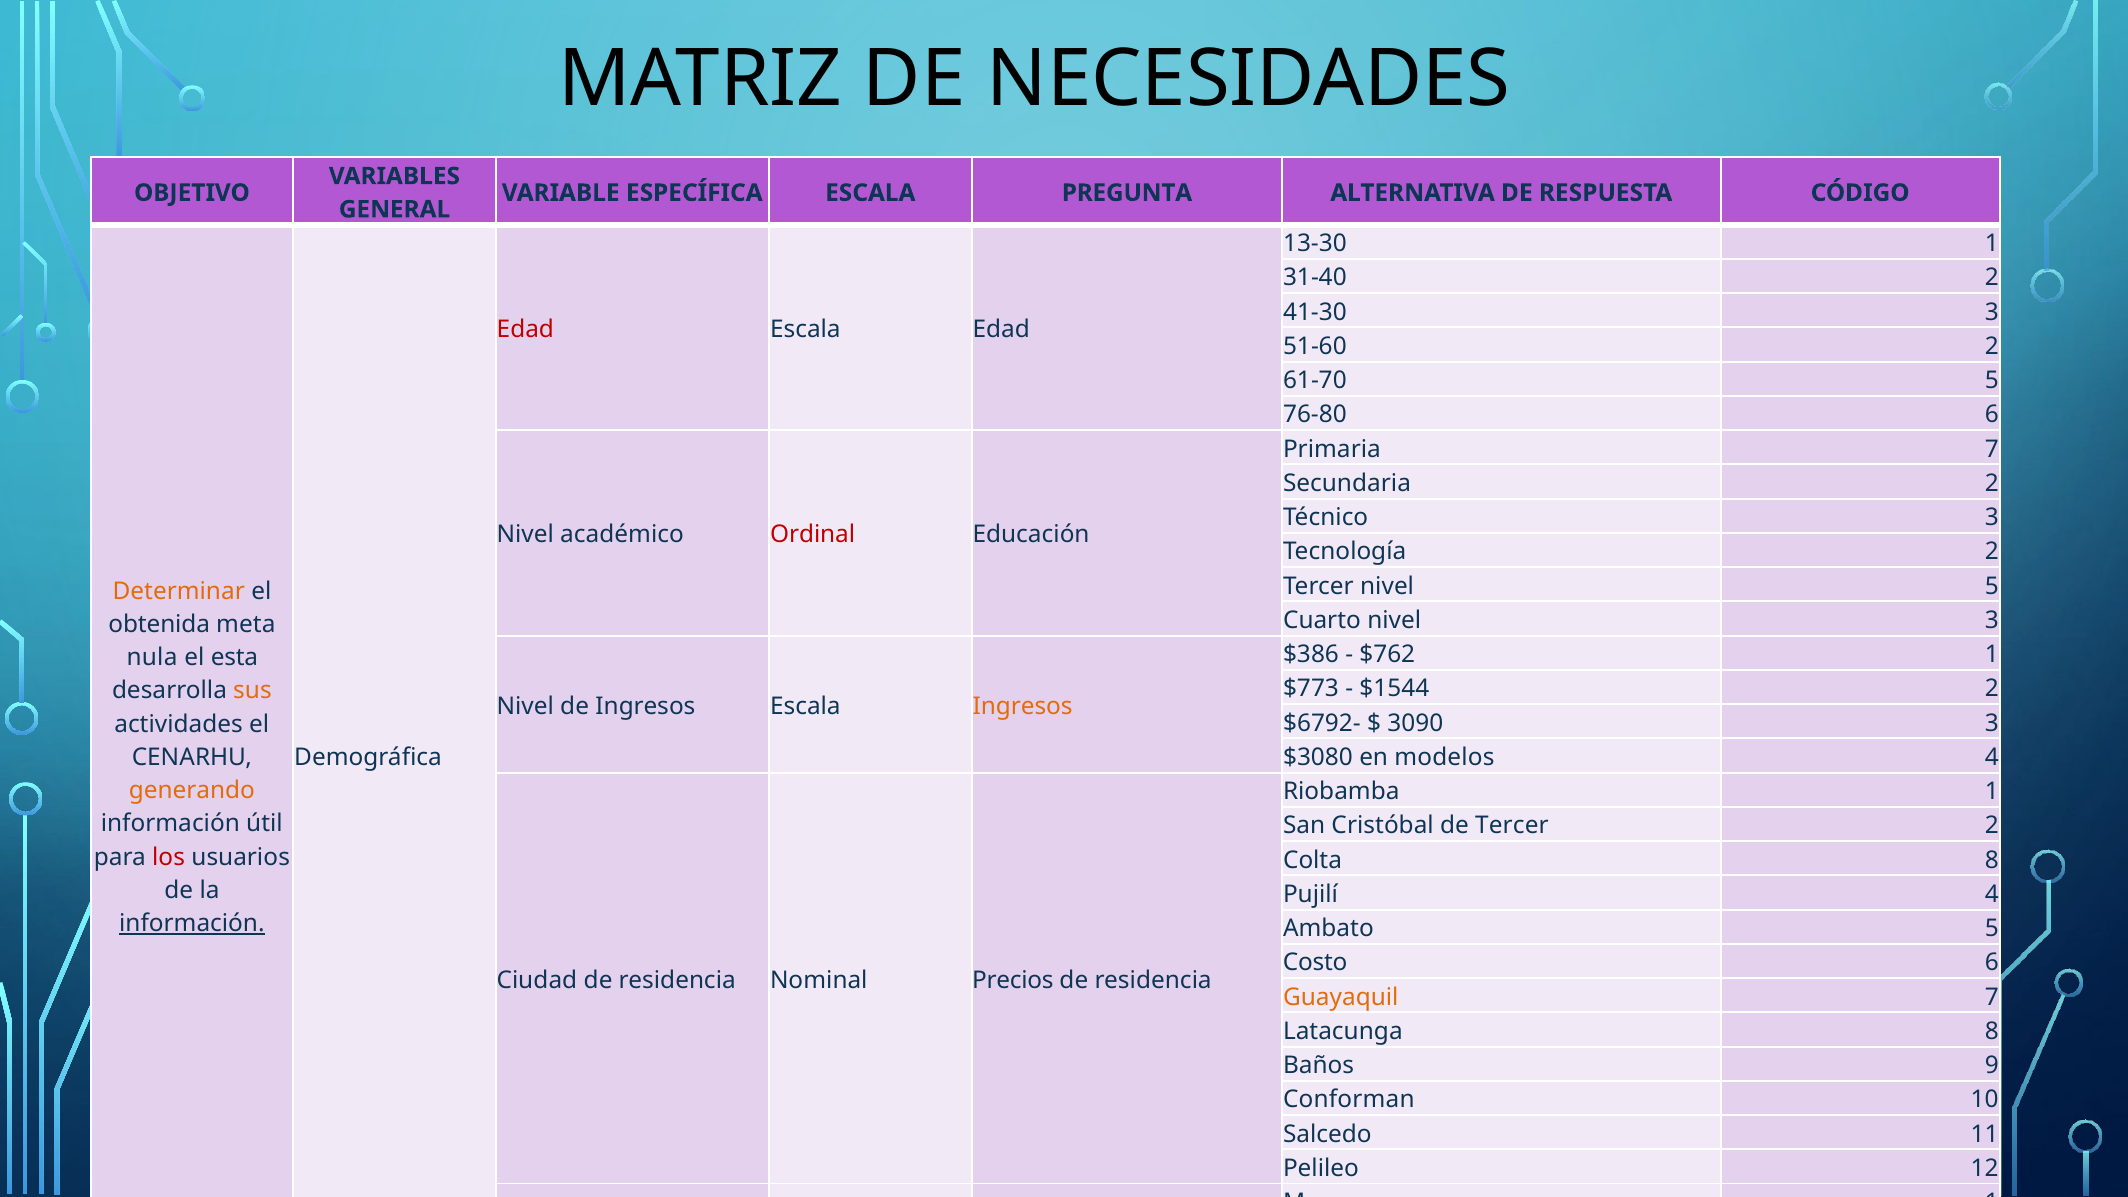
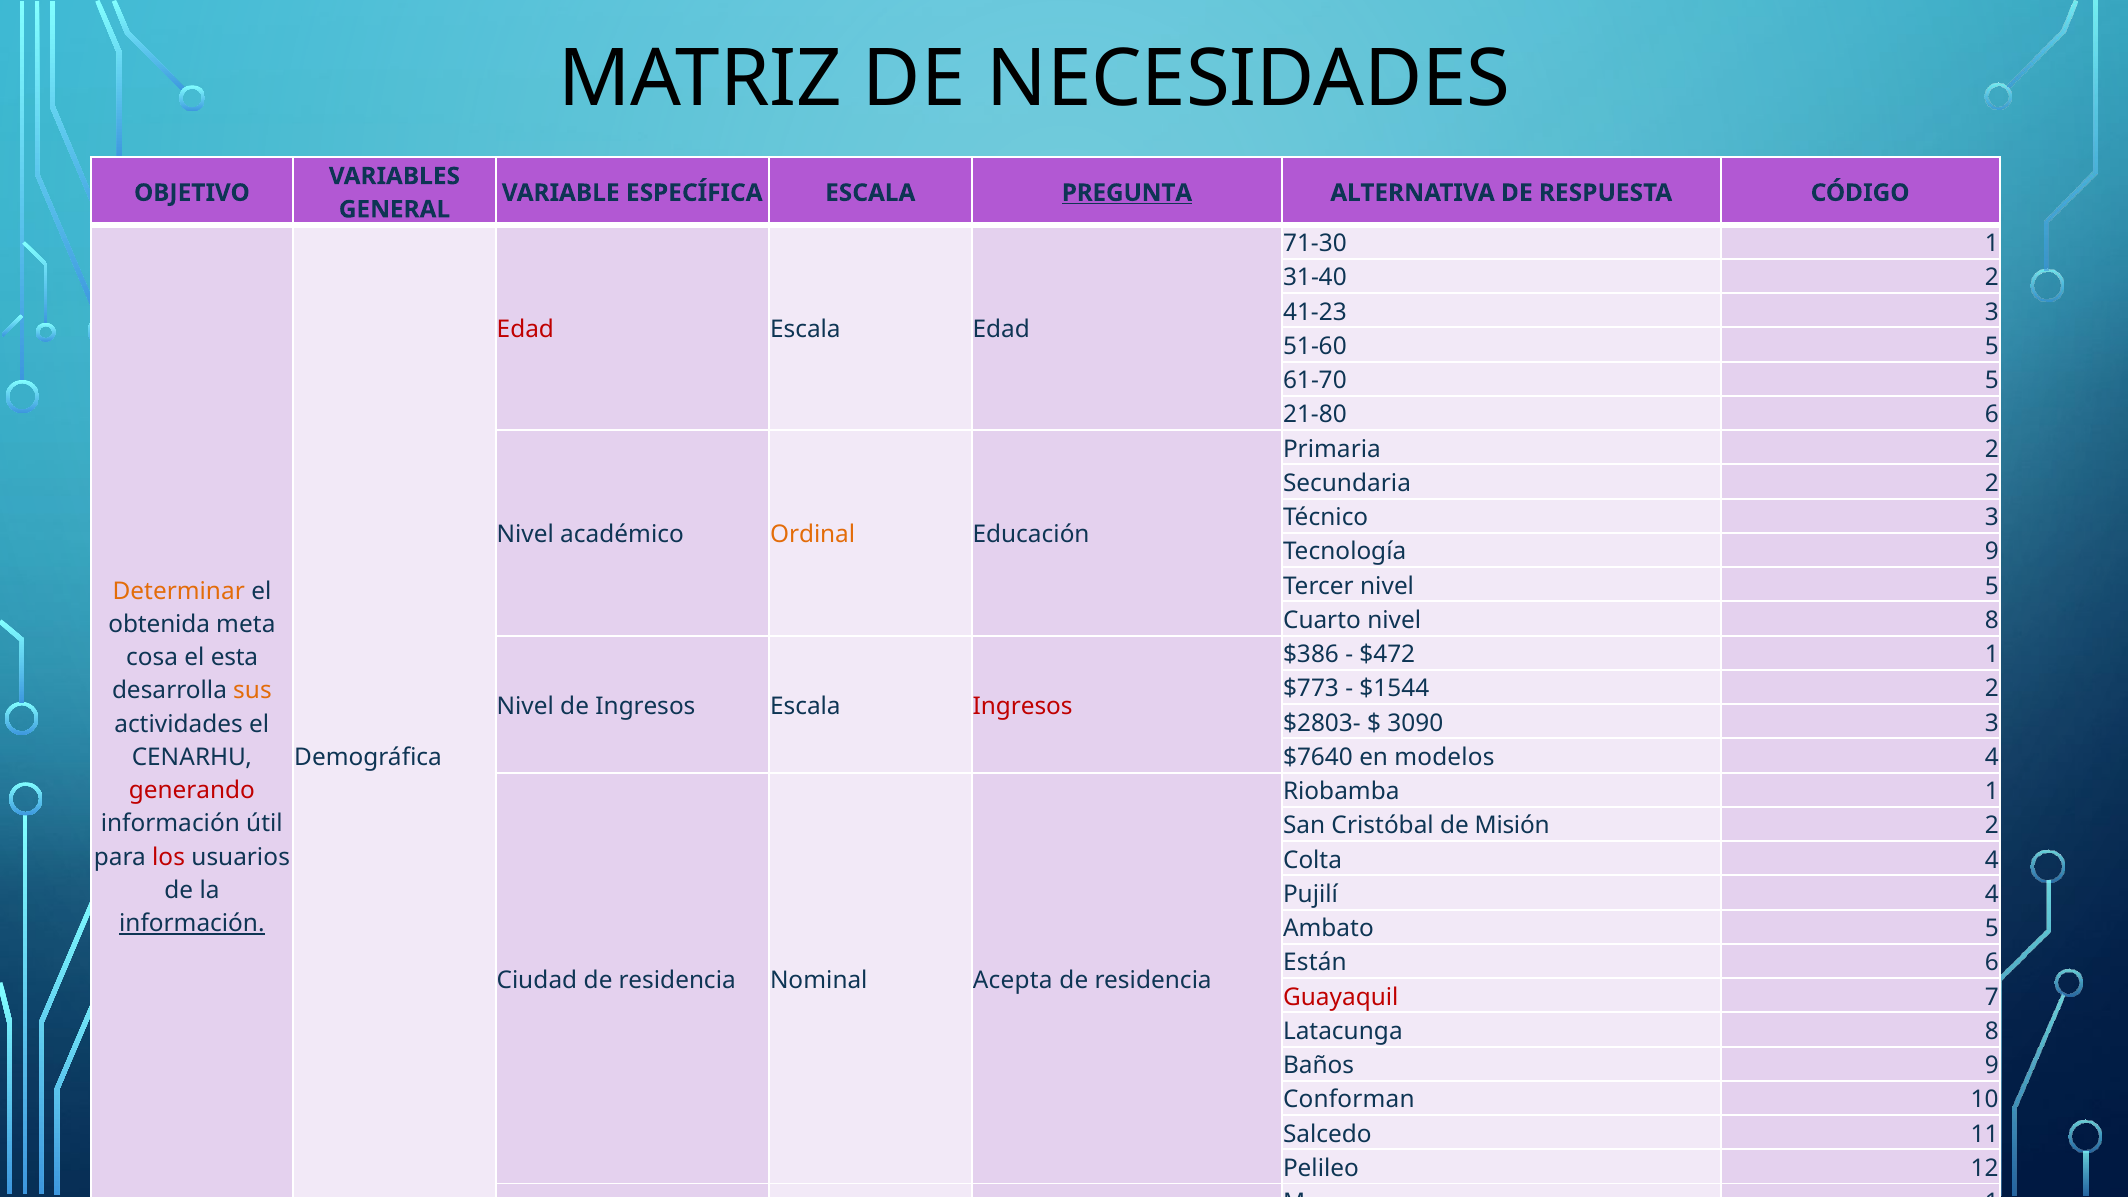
PREGUNTA underline: none -> present (1127, 193)
13-30: 13-30 -> 71-30 (1315, 244)
41-30: 41-30 -> 41-23 (1315, 312)
51-60 2: 2 -> 5 (1992, 346)
76-80: 76-80 -> 21-80 (1315, 415)
Primaria 7: 7 -> 2 (1992, 449)
Ordinal colour: red -> orange (813, 535)
Tecnología 2: 2 -> 9 (1992, 552)
nivel 3: 3 -> 8 (1992, 620)
$762: $762 -> $472 (1387, 655)
nula: nula -> cosa (152, 658)
Ingresos colour: orange -> red (1023, 706)
$6792-: $6792- -> $2803- (1322, 723)
$3080: $3080 -> $7640 (1318, 757)
generando colour: orange -> red (192, 791)
de Tercer: Tercer -> Misión (1512, 826)
Colta 8: 8 -> 4 (1992, 860)
Costo: Costo -> Están (1315, 963)
Precios: Precios -> Acepta (1013, 980)
Guayaquil colour: orange -> red (1341, 997)
